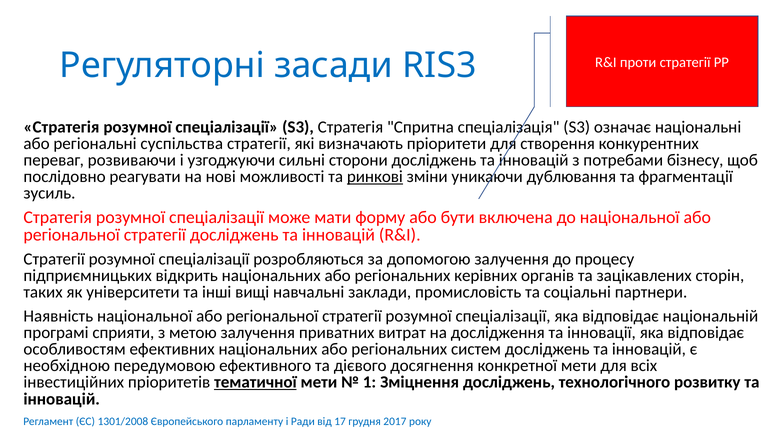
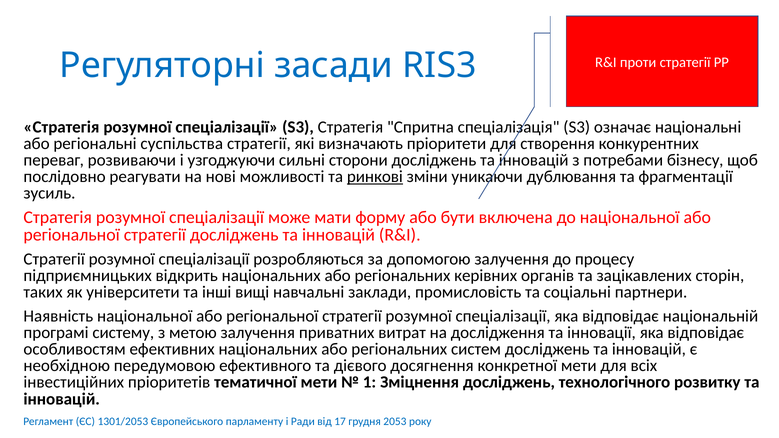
сприяти: сприяти -> систему (123, 333)
тематичної underline: present -> none (255, 382)
1301/2008: 1301/2008 -> 1301/2053 (123, 422)
2017: 2017 -> 2053 (395, 422)
